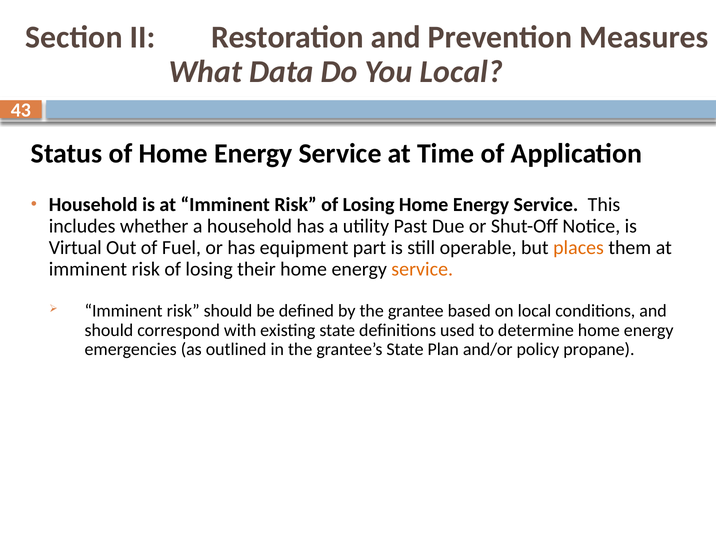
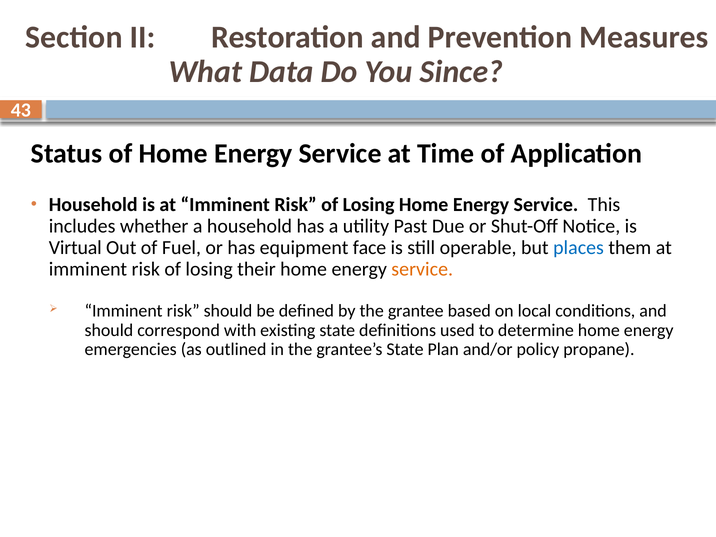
You Local: Local -> Since (461, 72)
part: part -> face (370, 248)
places colour: orange -> blue (579, 248)
